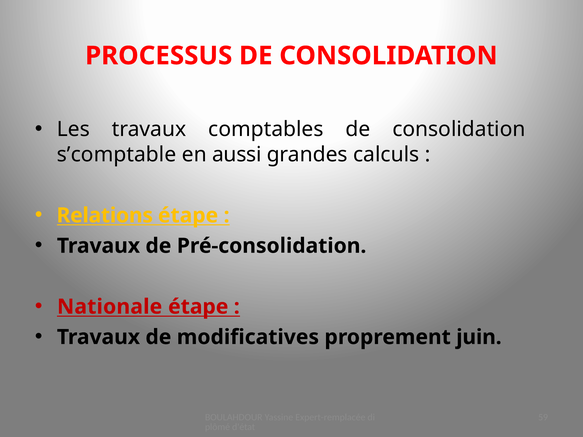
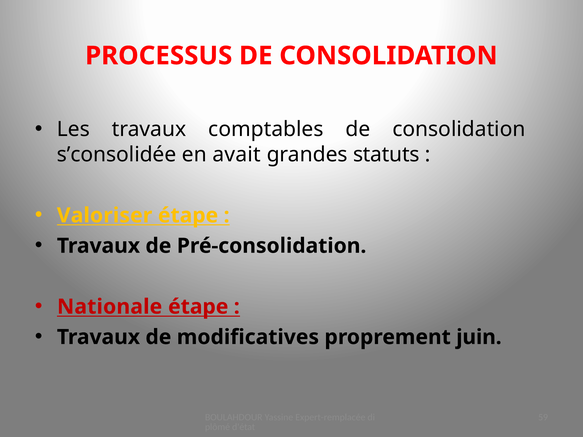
s’comptable: s’comptable -> s’consolidée (117, 155)
aussi: aussi -> avait (237, 155)
calculs: calculs -> statuts (386, 155)
Relations: Relations -> Valoriser (105, 216)
